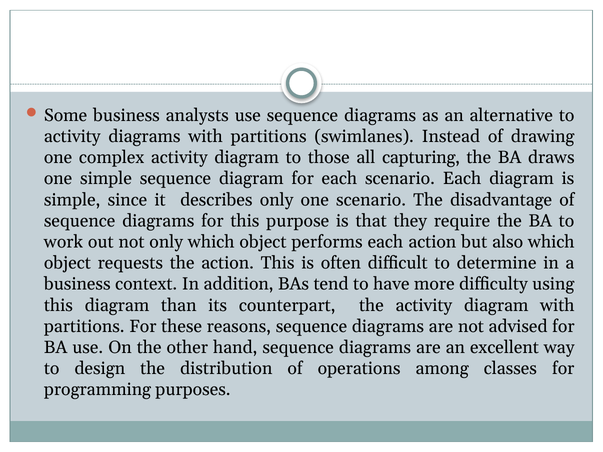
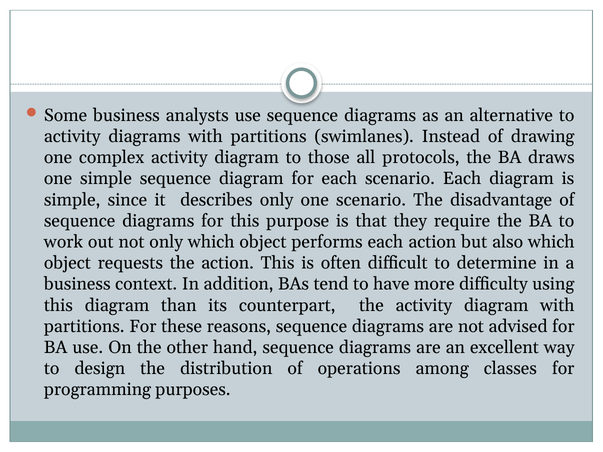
capturing: capturing -> protocols (421, 158)
